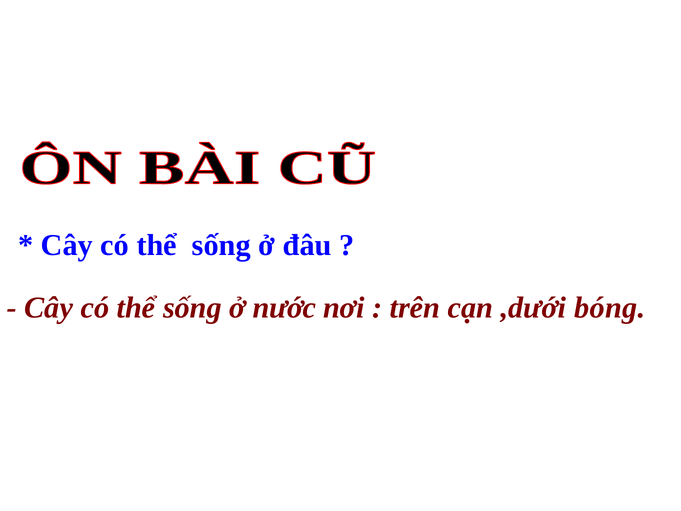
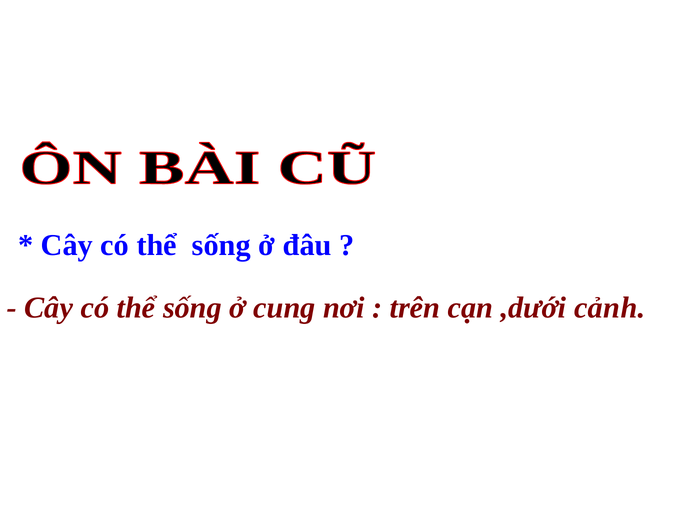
nước: nước -> cung (284, 307)
bóng: bóng -> cảnh (610, 307)
